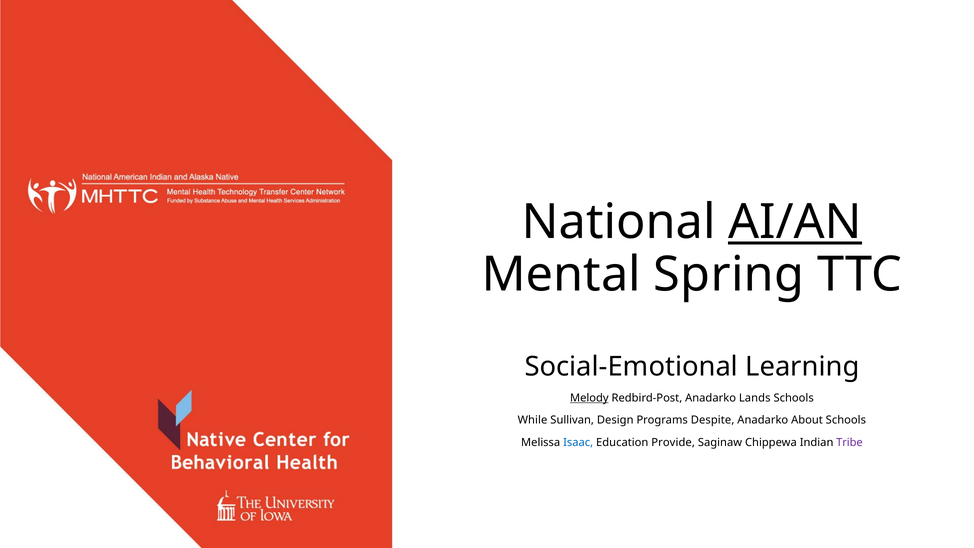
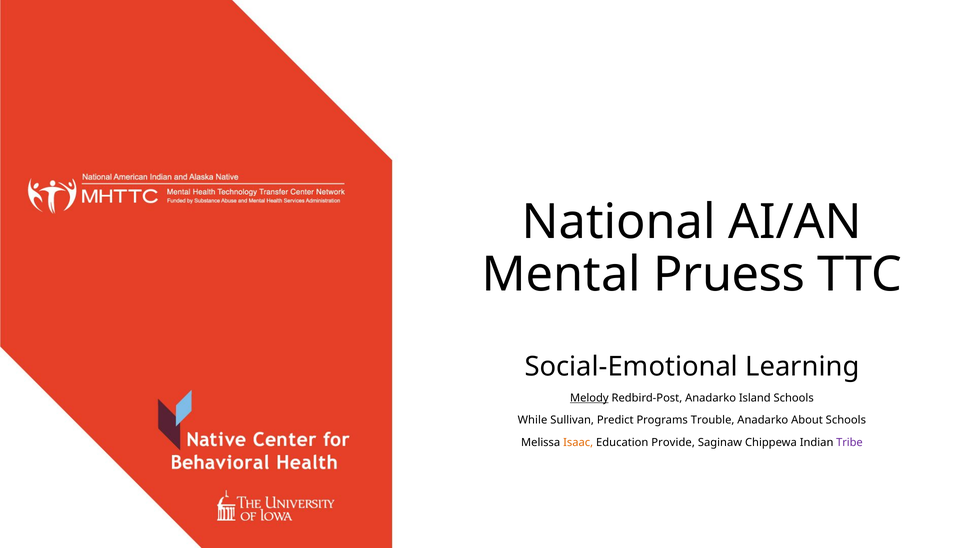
AI/AN underline: present -> none (795, 222)
Spring: Spring -> Pruess (729, 275)
Lands: Lands -> Island (755, 398)
Design: Design -> Predict (615, 420)
Despite: Despite -> Trouble (713, 420)
Isaac colour: blue -> orange (578, 442)
